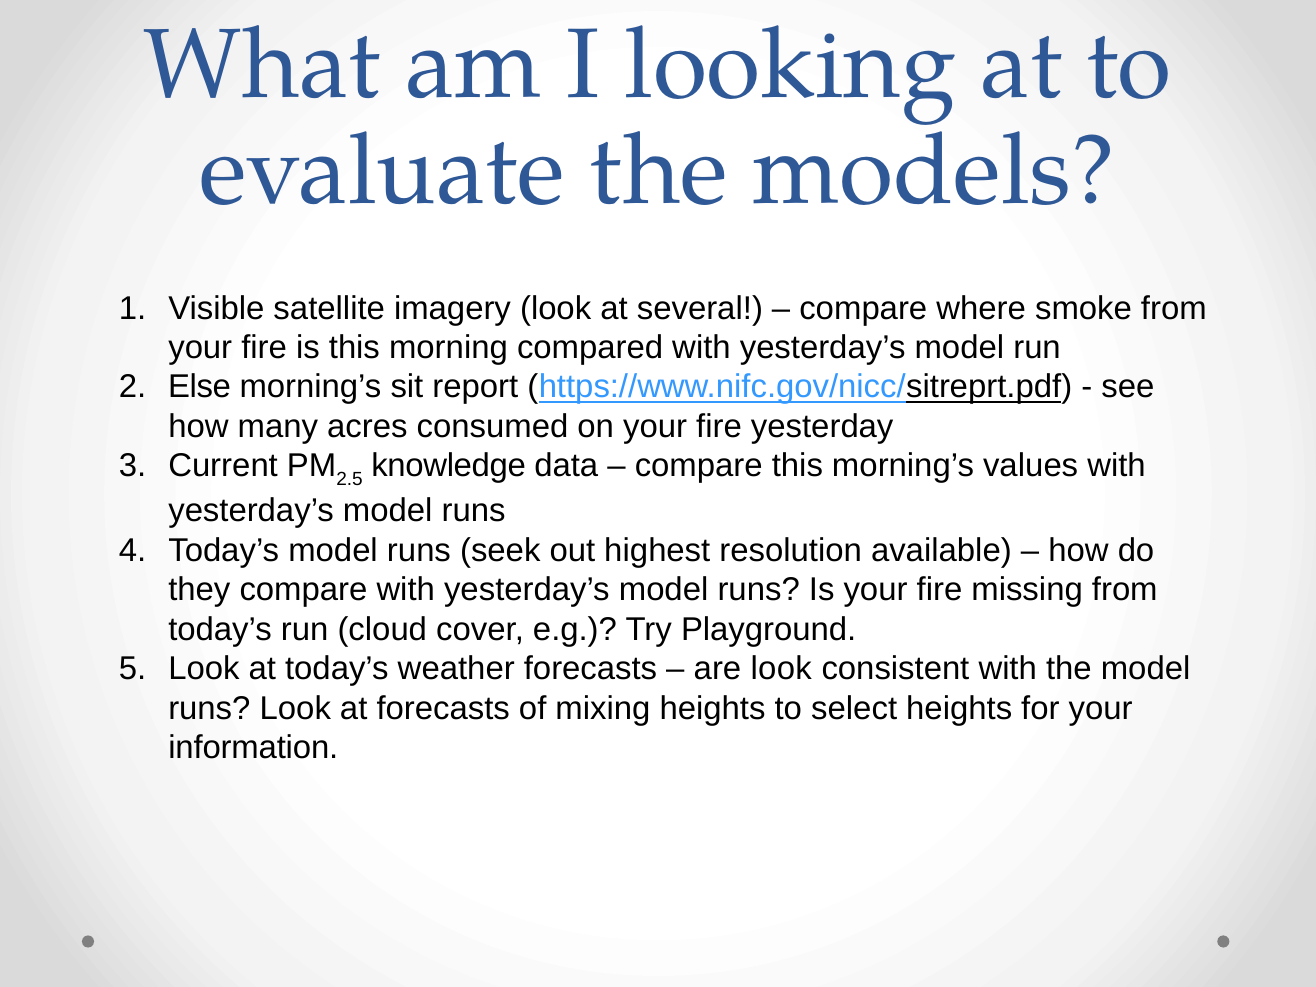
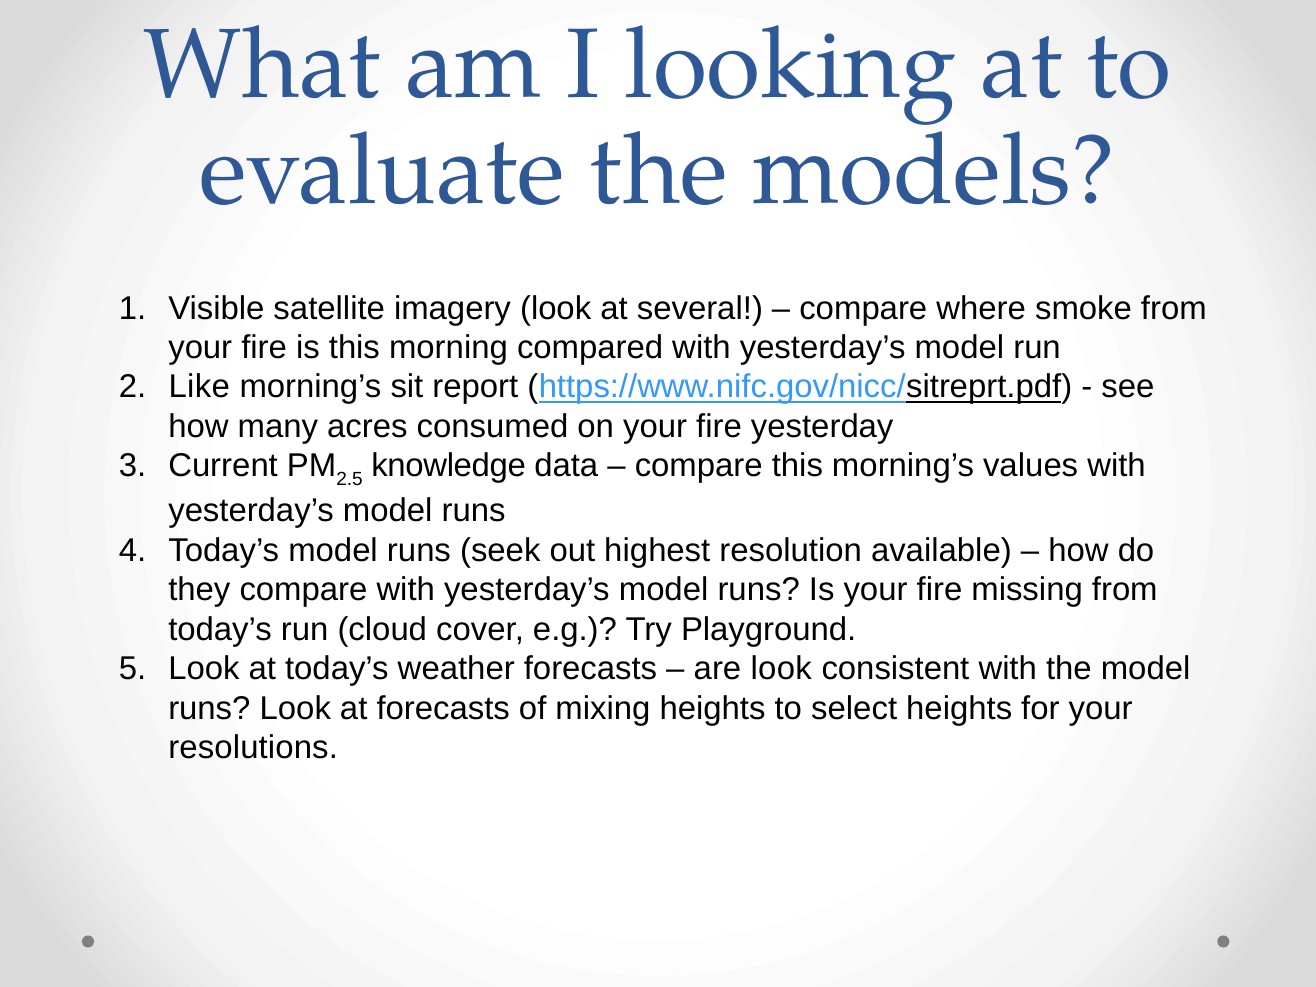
Else: Else -> Like (199, 387)
information: information -> resolutions (253, 748)
